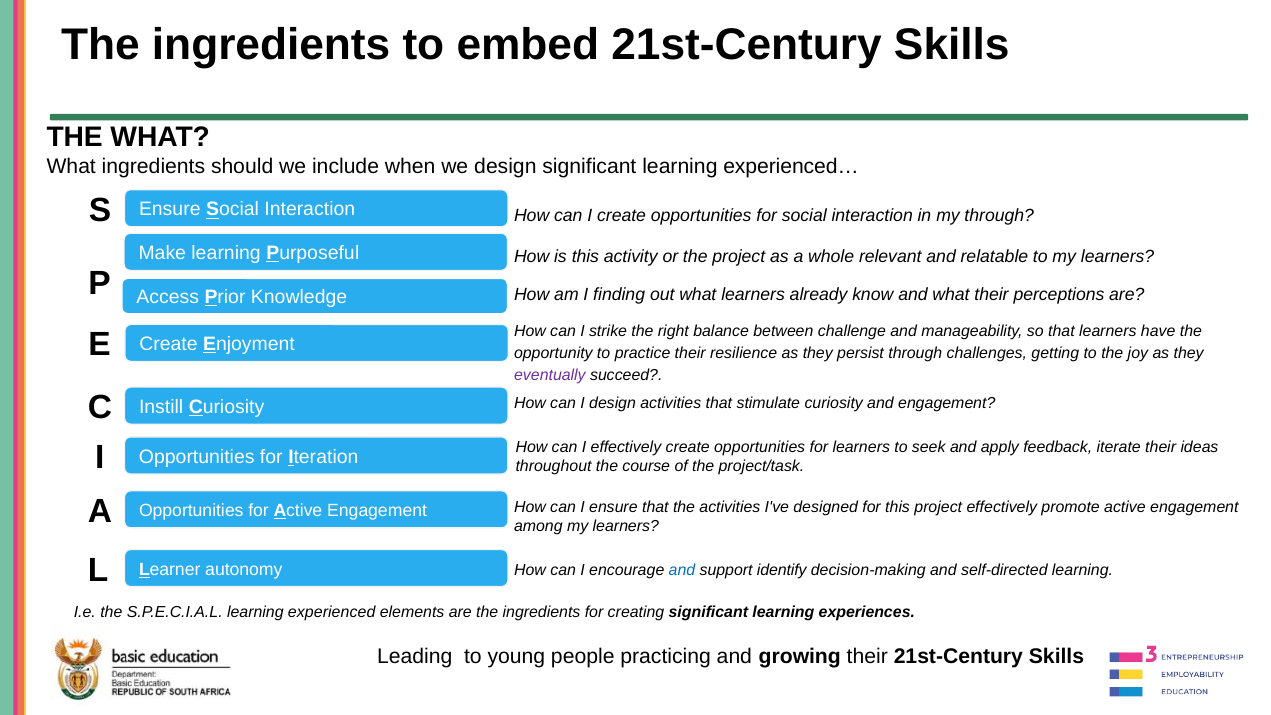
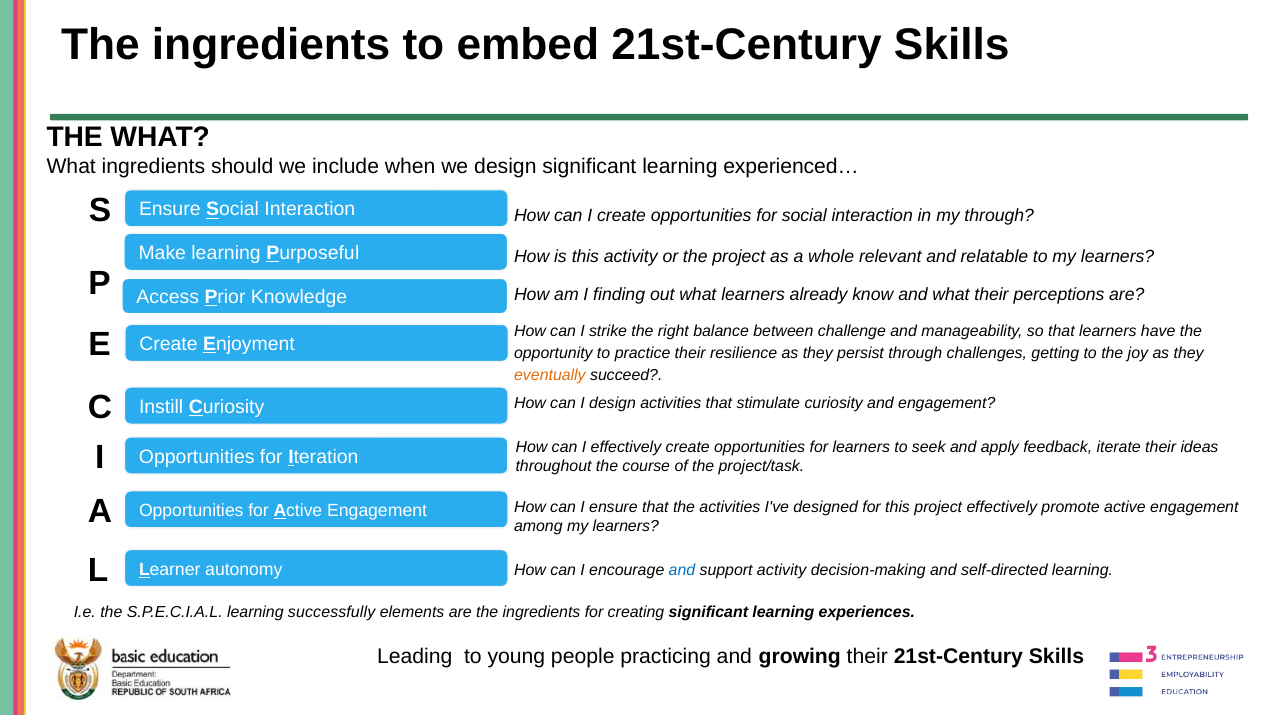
eventually colour: purple -> orange (550, 375)
support identify: identify -> activity (782, 570)
experienced: experienced -> successfully (332, 613)
